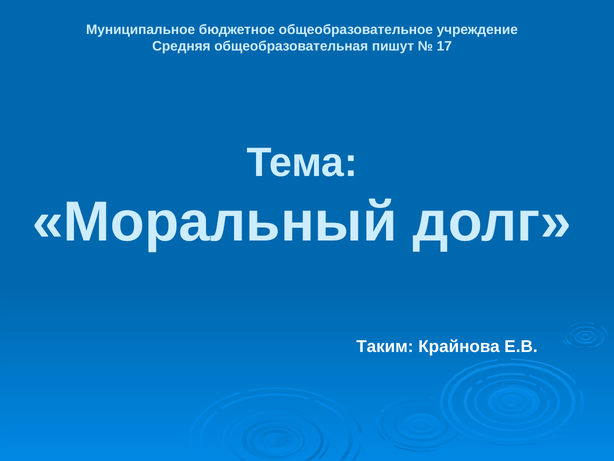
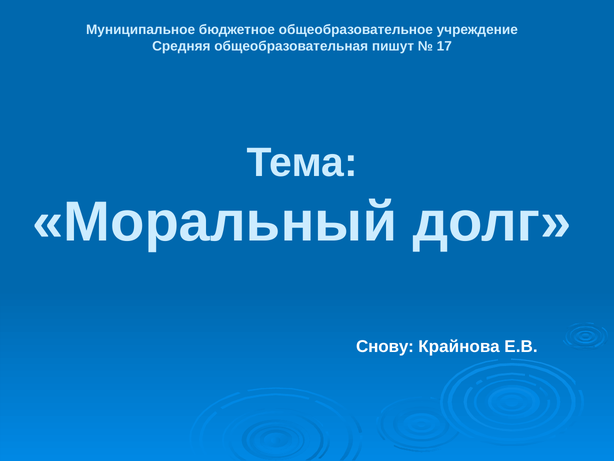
Таким: Таким -> Снову (385, 346)
